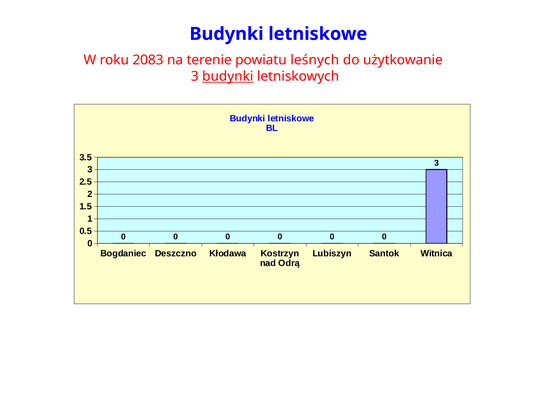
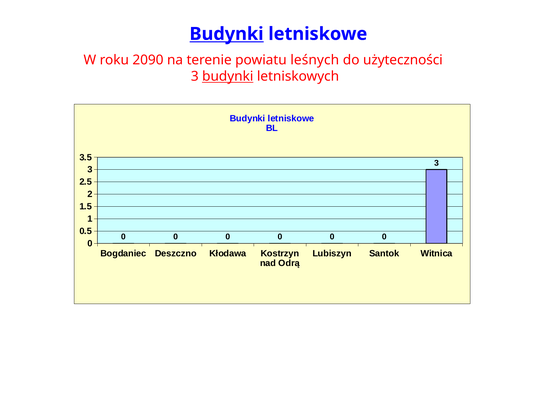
Budynki underline: none -> present (227, 34)
2083: 2083 -> 2090 (148, 60)
użytkowanie: użytkowanie -> użyteczności (403, 60)
